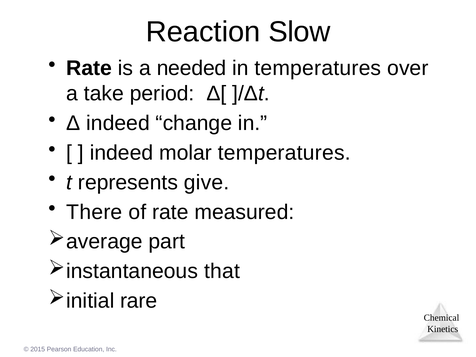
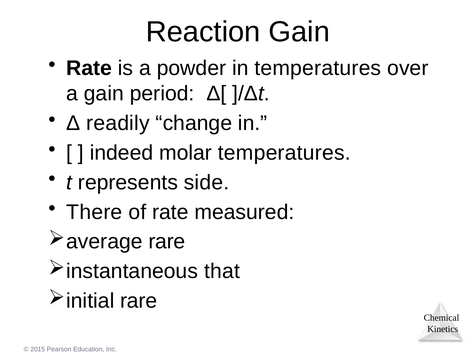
Reaction Slow: Slow -> Gain (299, 32)
needed: needed -> powder (191, 68)
a take: take -> gain (104, 94)
Δ indeed: indeed -> readily (118, 123)
give: give -> side (207, 182)
part: part -> rare (167, 242)
